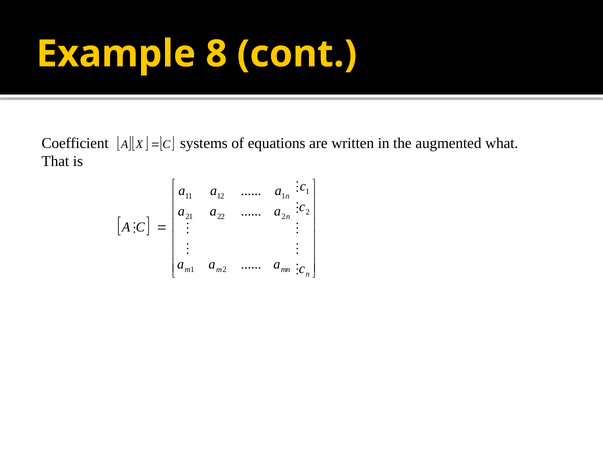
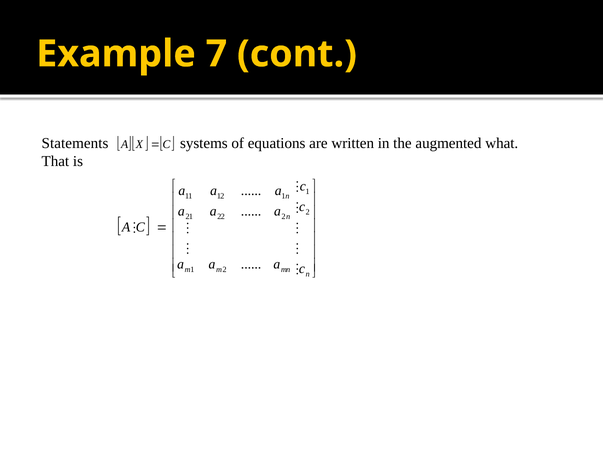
8: 8 -> 7 (216, 54)
Coefficient: Coefficient -> Statements (75, 143)
